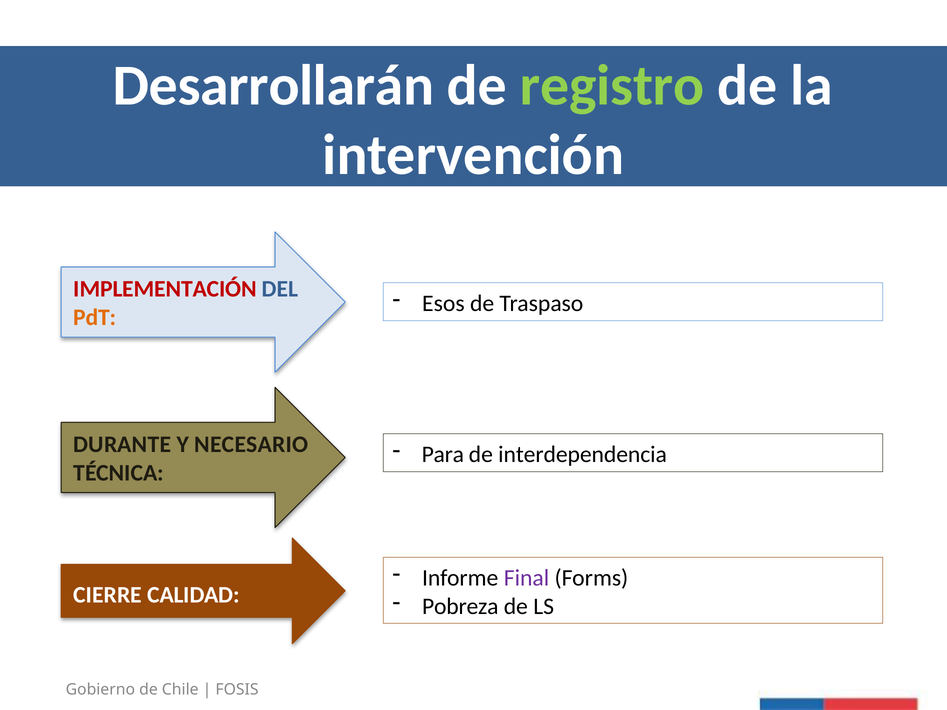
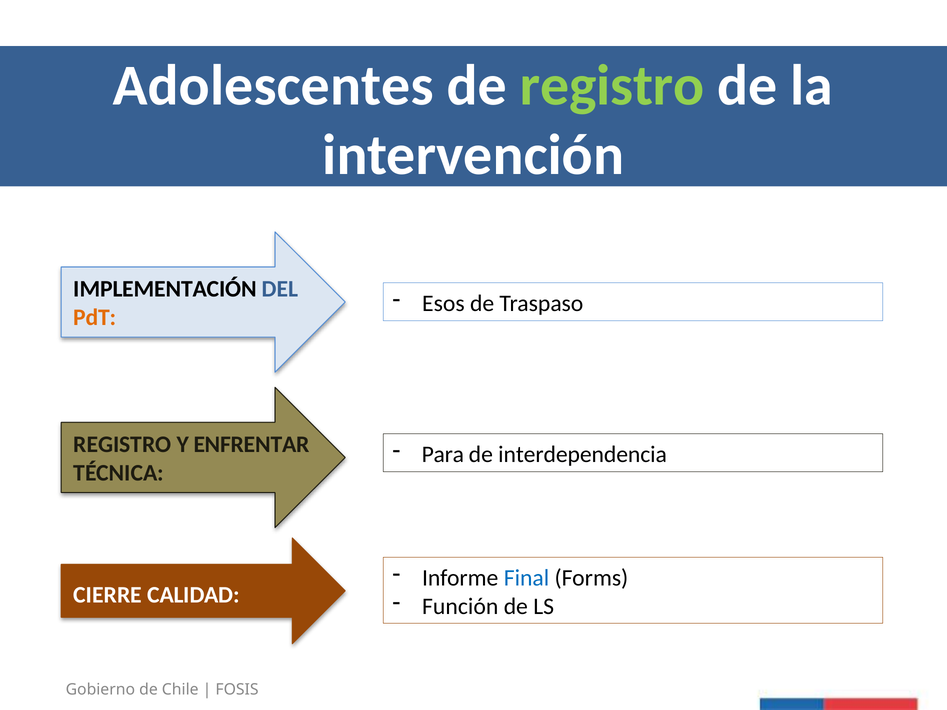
Desarrollarán: Desarrollarán -> Adolescentes (273, 86)
IMPLEMENTACIÓN colour: red -> black (165, 289)
DURANTE: DURANTE -> REGISTRO (122, 445)
NECESARIO: NECESARIO -> ENFRENTAR (252, 445)
Final colour: purple -> blue (527, 578)
Pobreza: Pobreza -> Función (460, 606)
